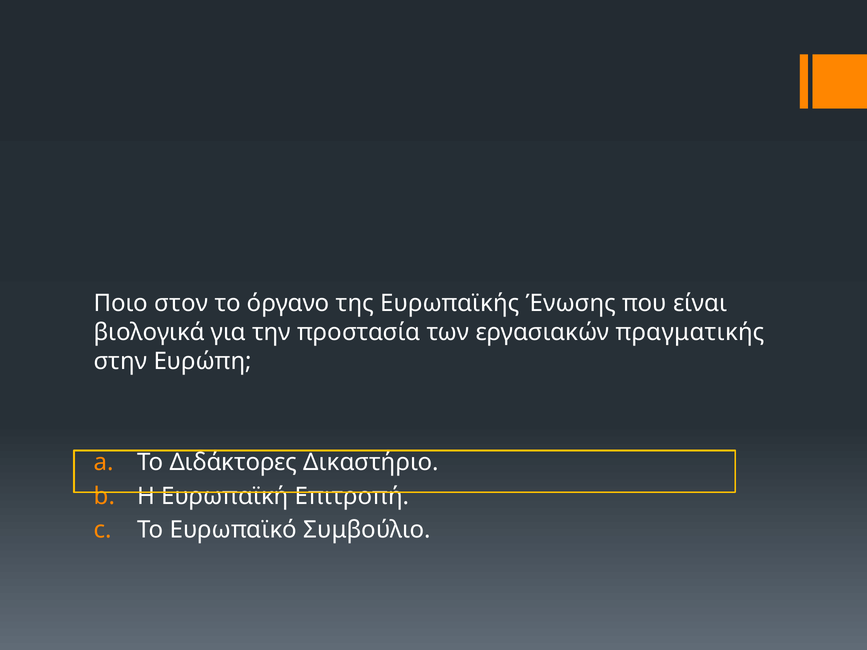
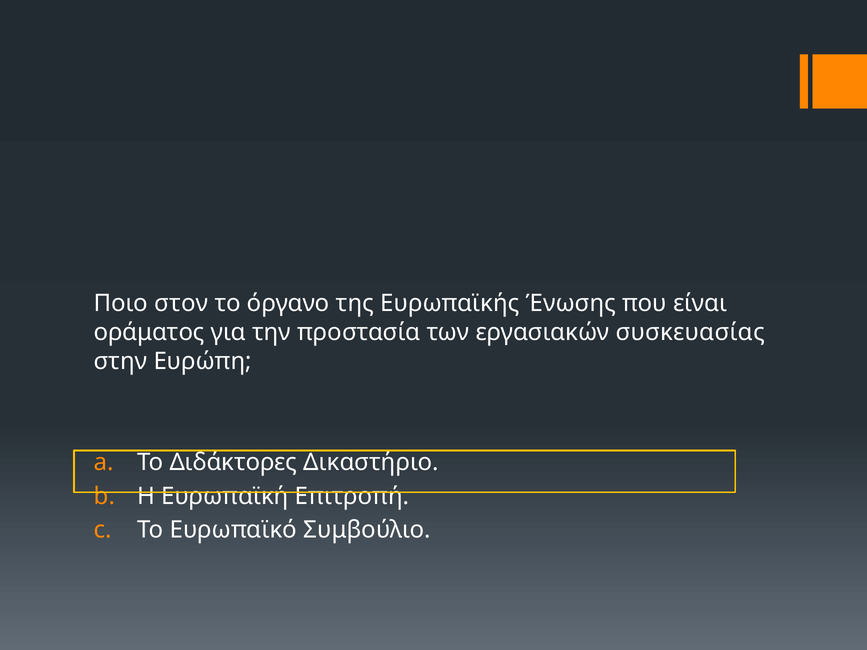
βιολογικά: βιολογικά -> οράματος (149, 333)
πραγματικής: πραγματικής -> συσκευασίας (690, 333)
